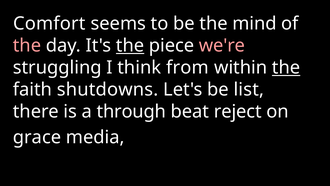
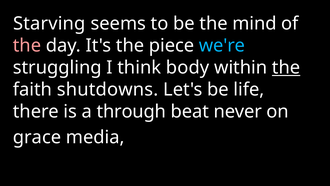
Comfort: Comfort -> Starving (49, 24)
the underline: present -> none (130, 45)
we're colour: pink -> light blue (222, 45)
from: from -> body (188, 67)
list: list -> life (249, 89)
reject: reject -> never (238, 111)
